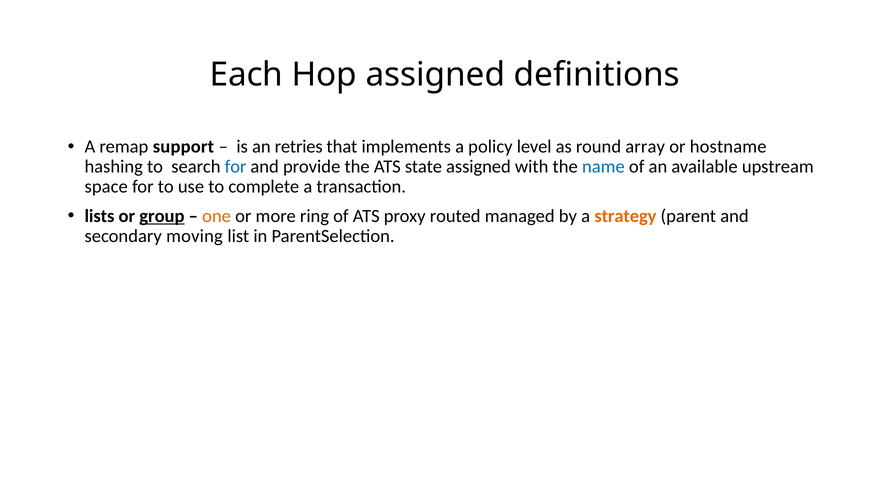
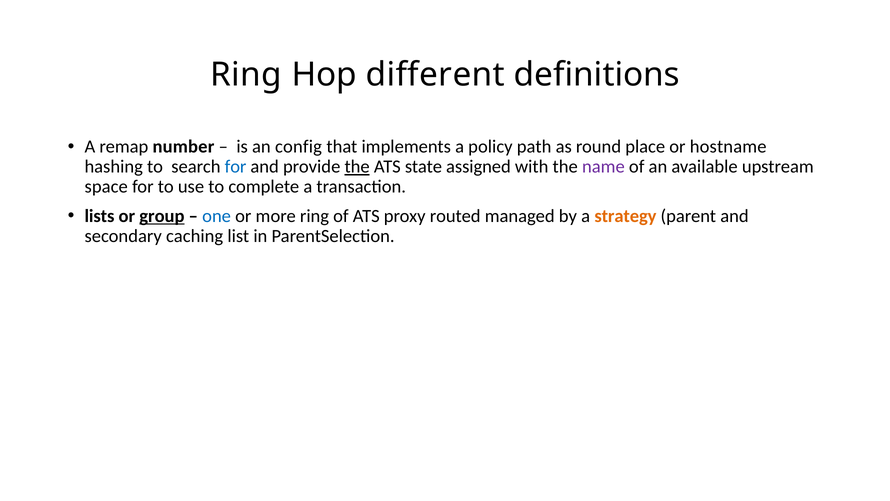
Each: Each -> Ring (246, 75)
Hop assigned: assigned -> different (435, 75)
support: support -> number (183, 147)
retries: retries -> config (298, 147)
level: level -> path (534, 147)
array: array -> place (645, 147)
the underline: none -> present (357, 167)
name colour: blue -> purple (603, 167)
one colour: orange -> blue (217, 216)
moving: moving -> caching (195, 236)
